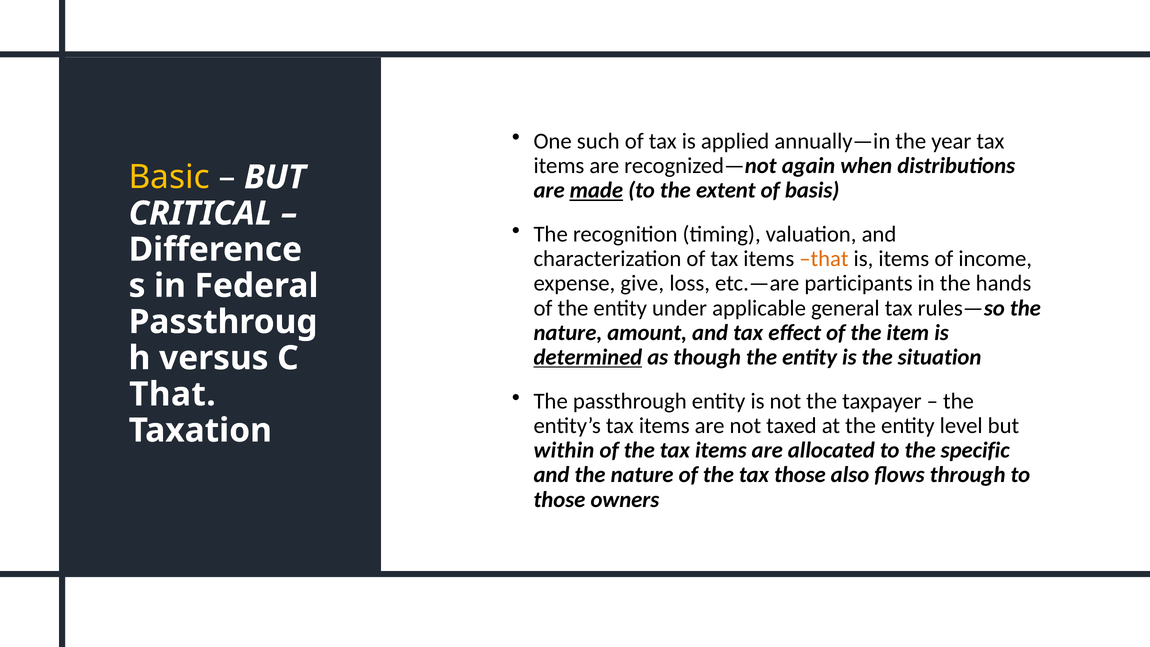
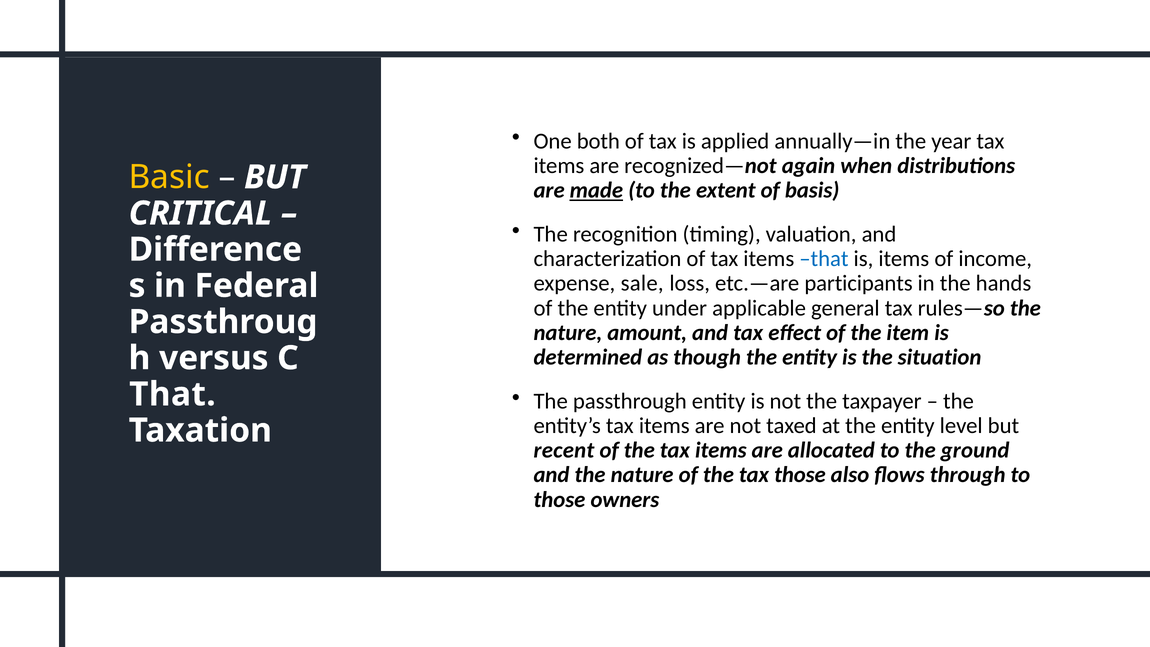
such: such -> both (598, 141)
that colour: orange -> blue (824, 259)
give: give -> sale (642, 283)
determined underline: present -> none (588, 357)
within: within -> recent (564, 450)
specific: specific -> ground (975, 450)
